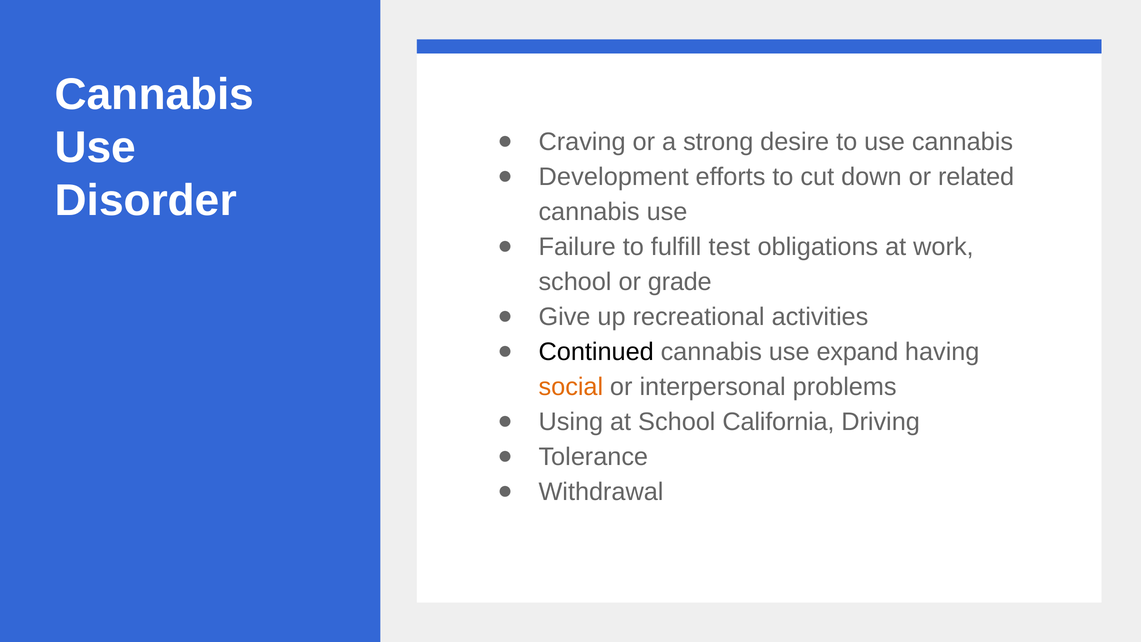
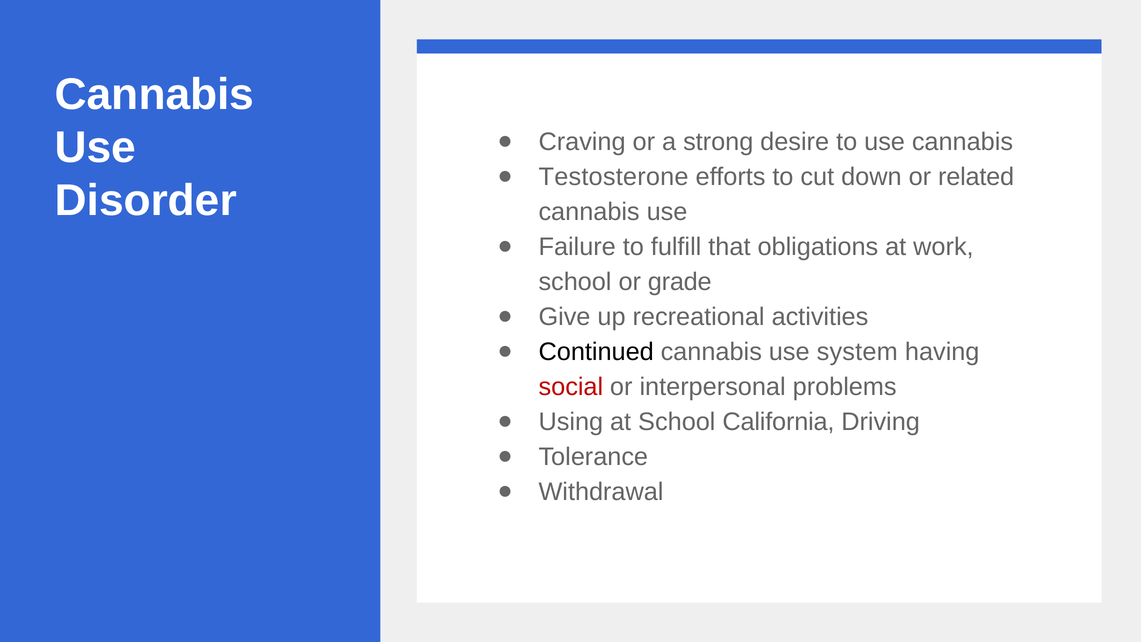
Development: Development -> Testosterone (614, 177)
test: test -> that (729, 247)
expand: expand -> system (857, 352)
social colour: orange -> red (571, 387)
